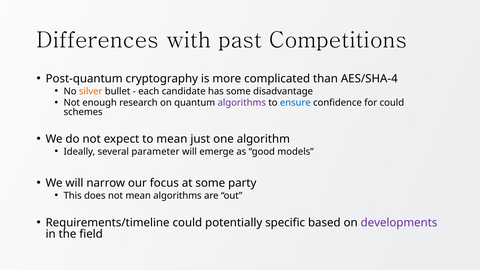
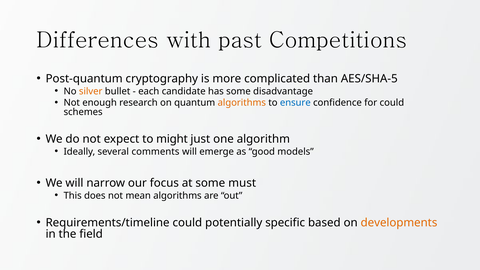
AES/SHA-4: AES/SHA-4 -> AES/SHA-5 (369, 79)
algorithms colour: purple -> orange (242, 103)
to mean: mean -> might (172, 139)
parameter: parameter -> comments (155, 152)
party: party -> must (242, 183)
developments colour: purple -> orange (399, 223)
